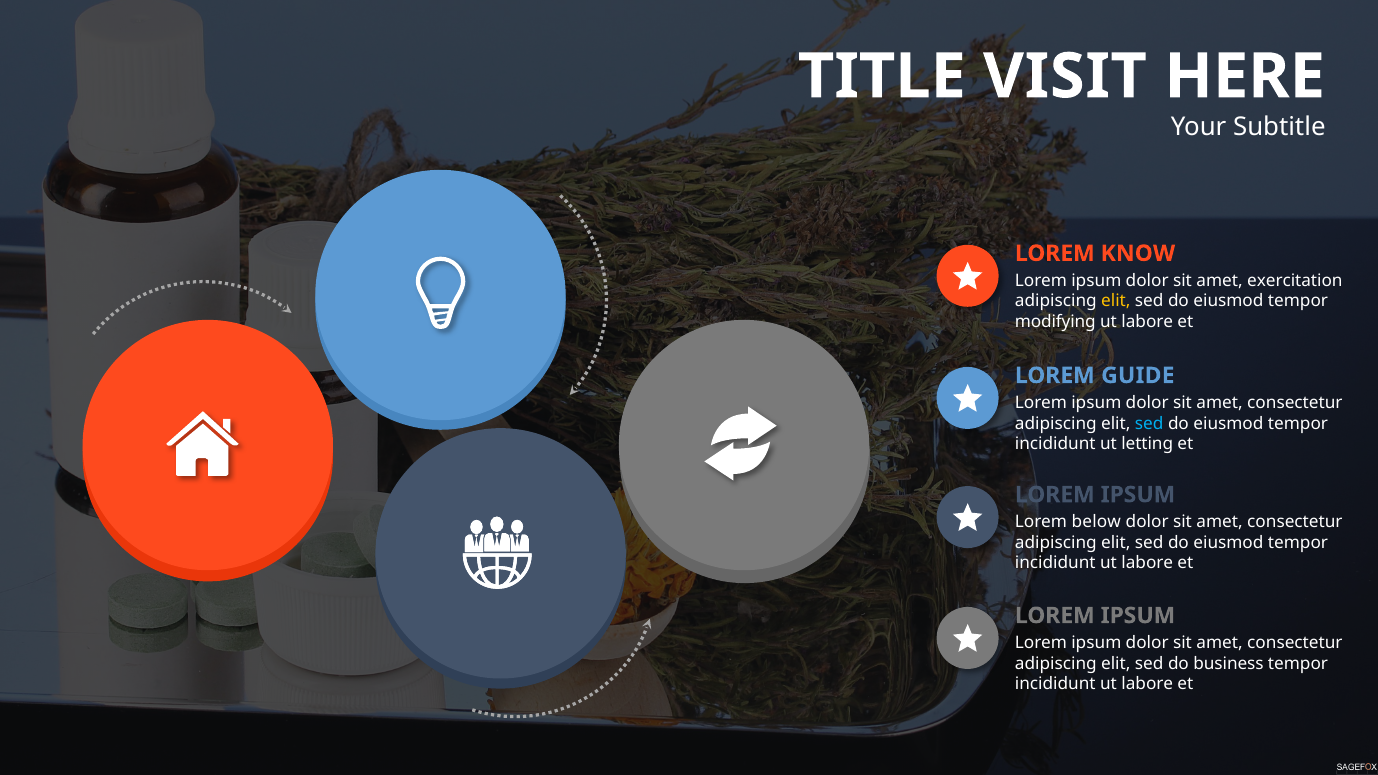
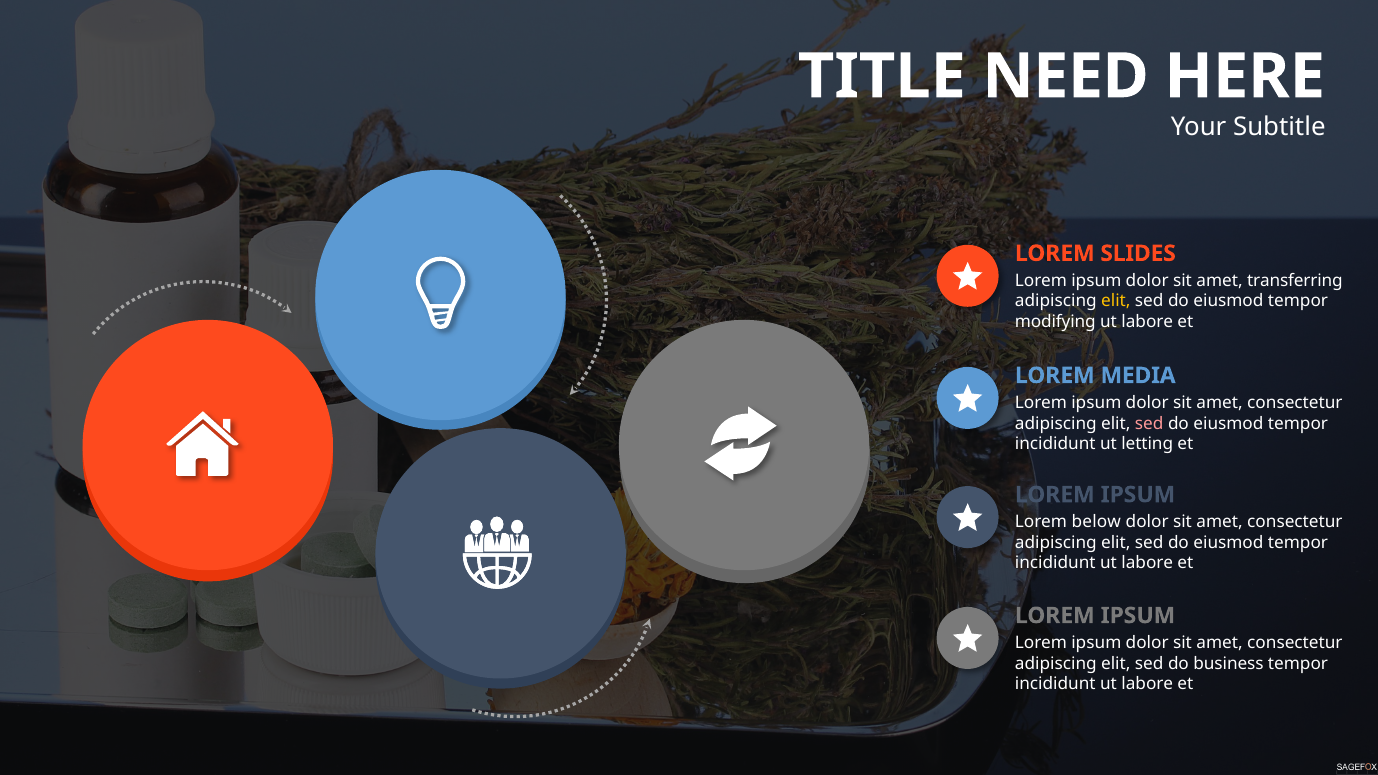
VISIT: VISIT -> NEED (1066, 77)
KNOW: KNOW -> SLIDES (1138, 253)
exercitation: exercitation -> transferring (1295, 281)
GUIDE: GUIDE -> MEDIA (1138, 376)
sed colour: light blue -> pink (1149, 423)
